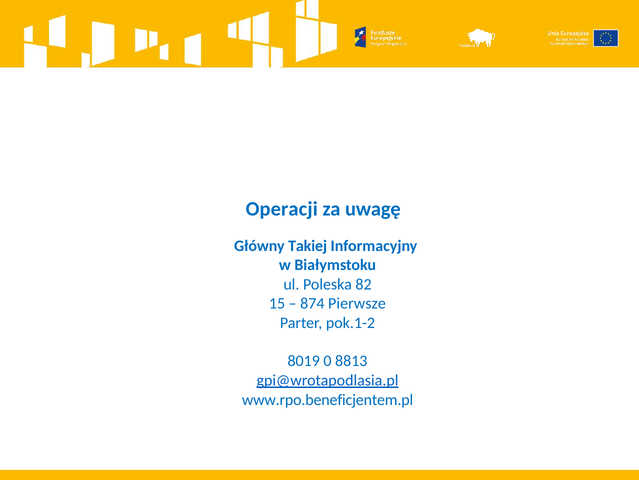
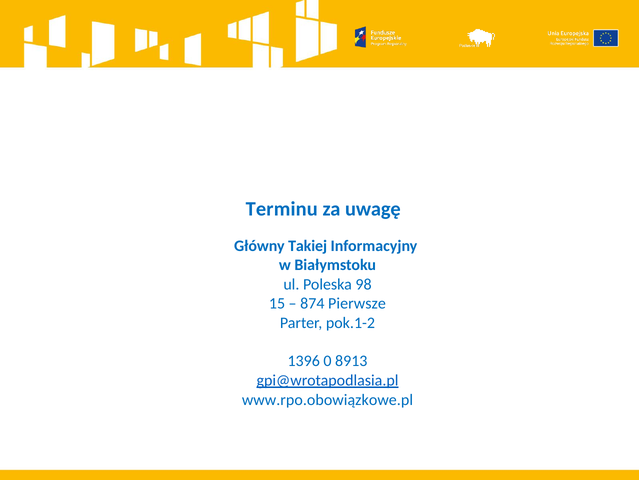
Operacji: Operacji -> Terminu (282, 209)
82: 82 -> 98 (364, 284)
8019: 8019 -> 1396 (304, 361)
8813: 8813 -> 8913 (351, 361)
www.rpo.beneficjentem.pl: www.rpo.beneficjentem.pl -> www.rpo.obowiązkowe.pl (327, 399)
